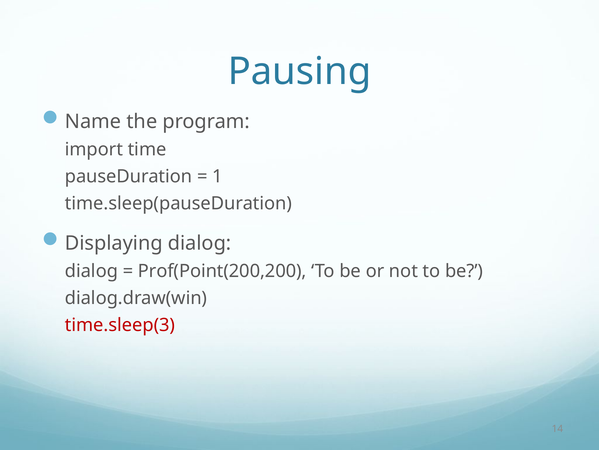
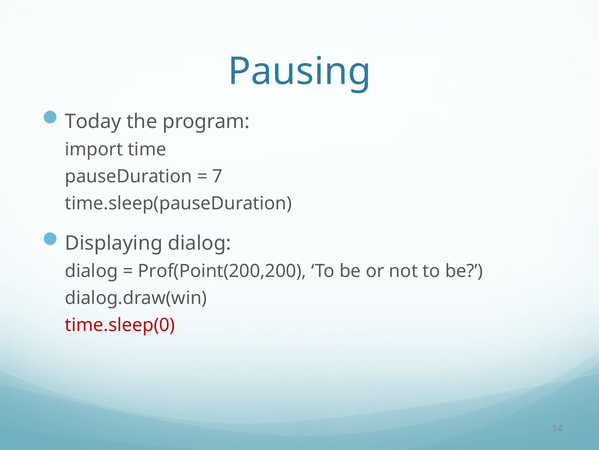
Name: Name -> Today (93, 121)
1: 1 -> 7 (217, 176)
time.sleep(3: time.sleep(3 -> time.sleep(0 (120, 324)
